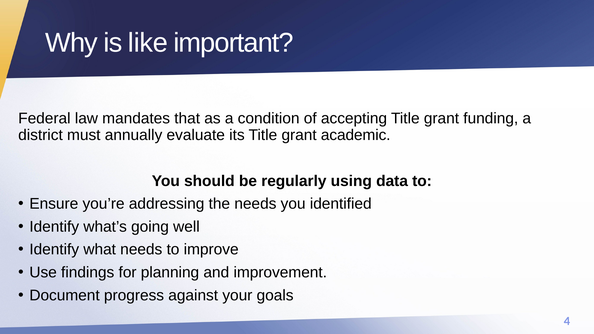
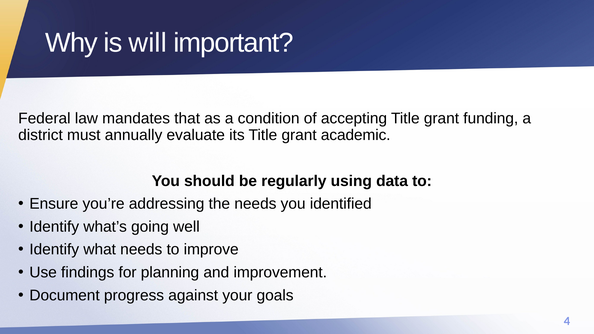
like: like -> will (148, 43)
